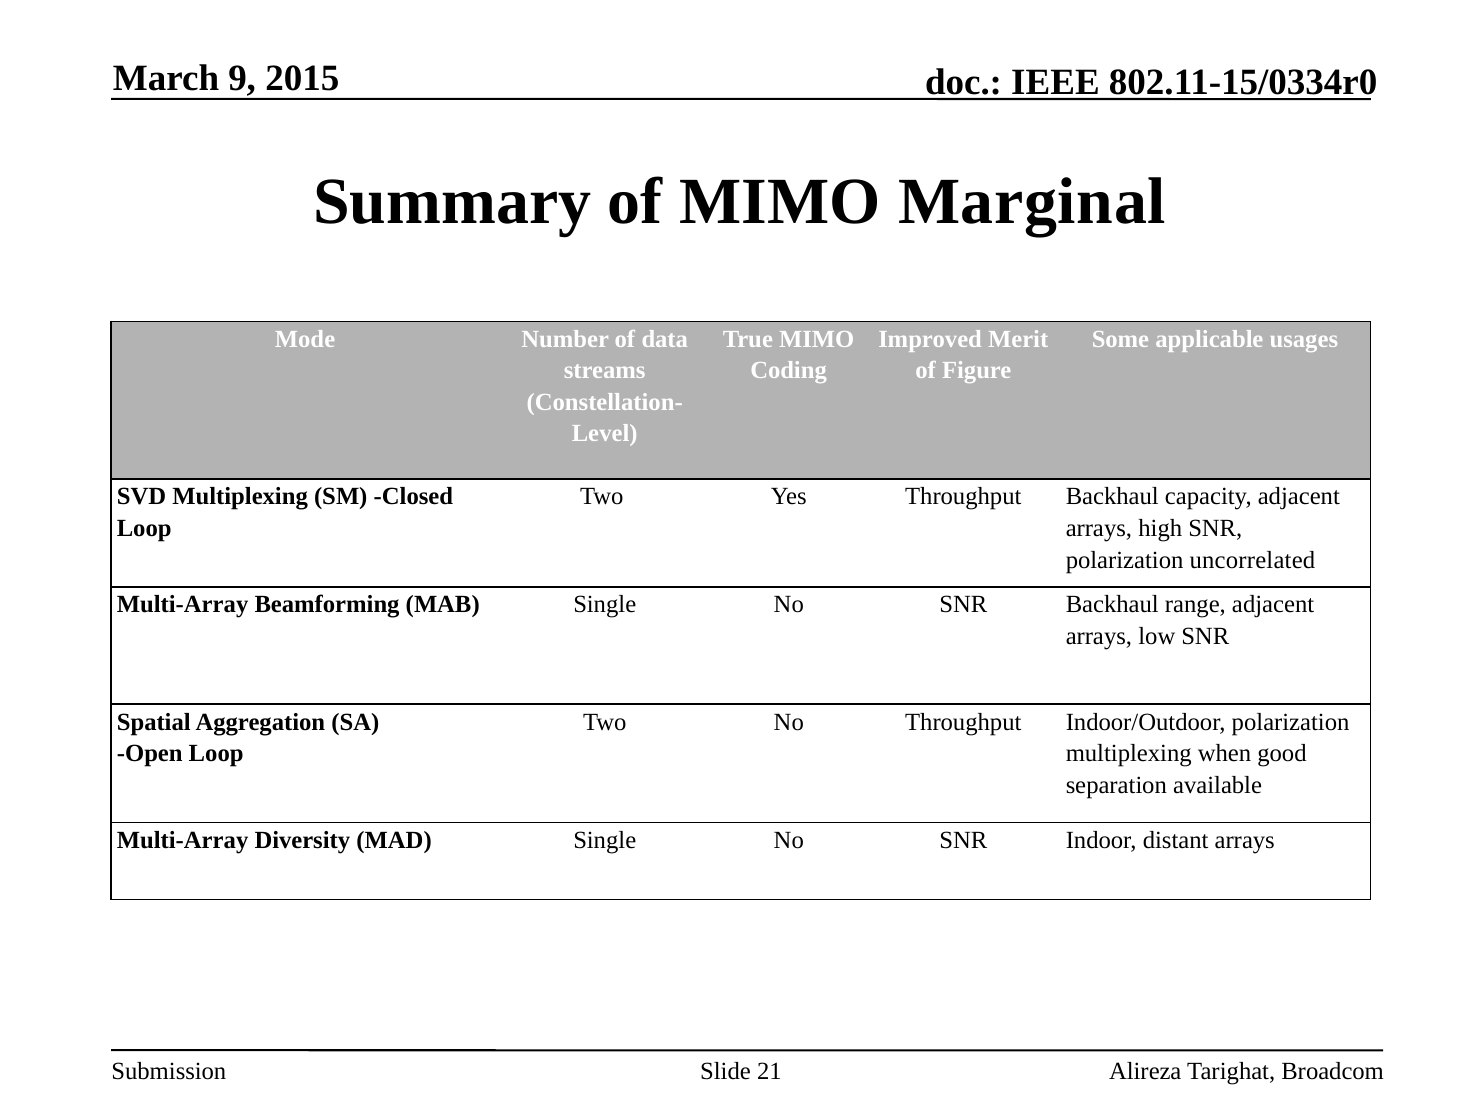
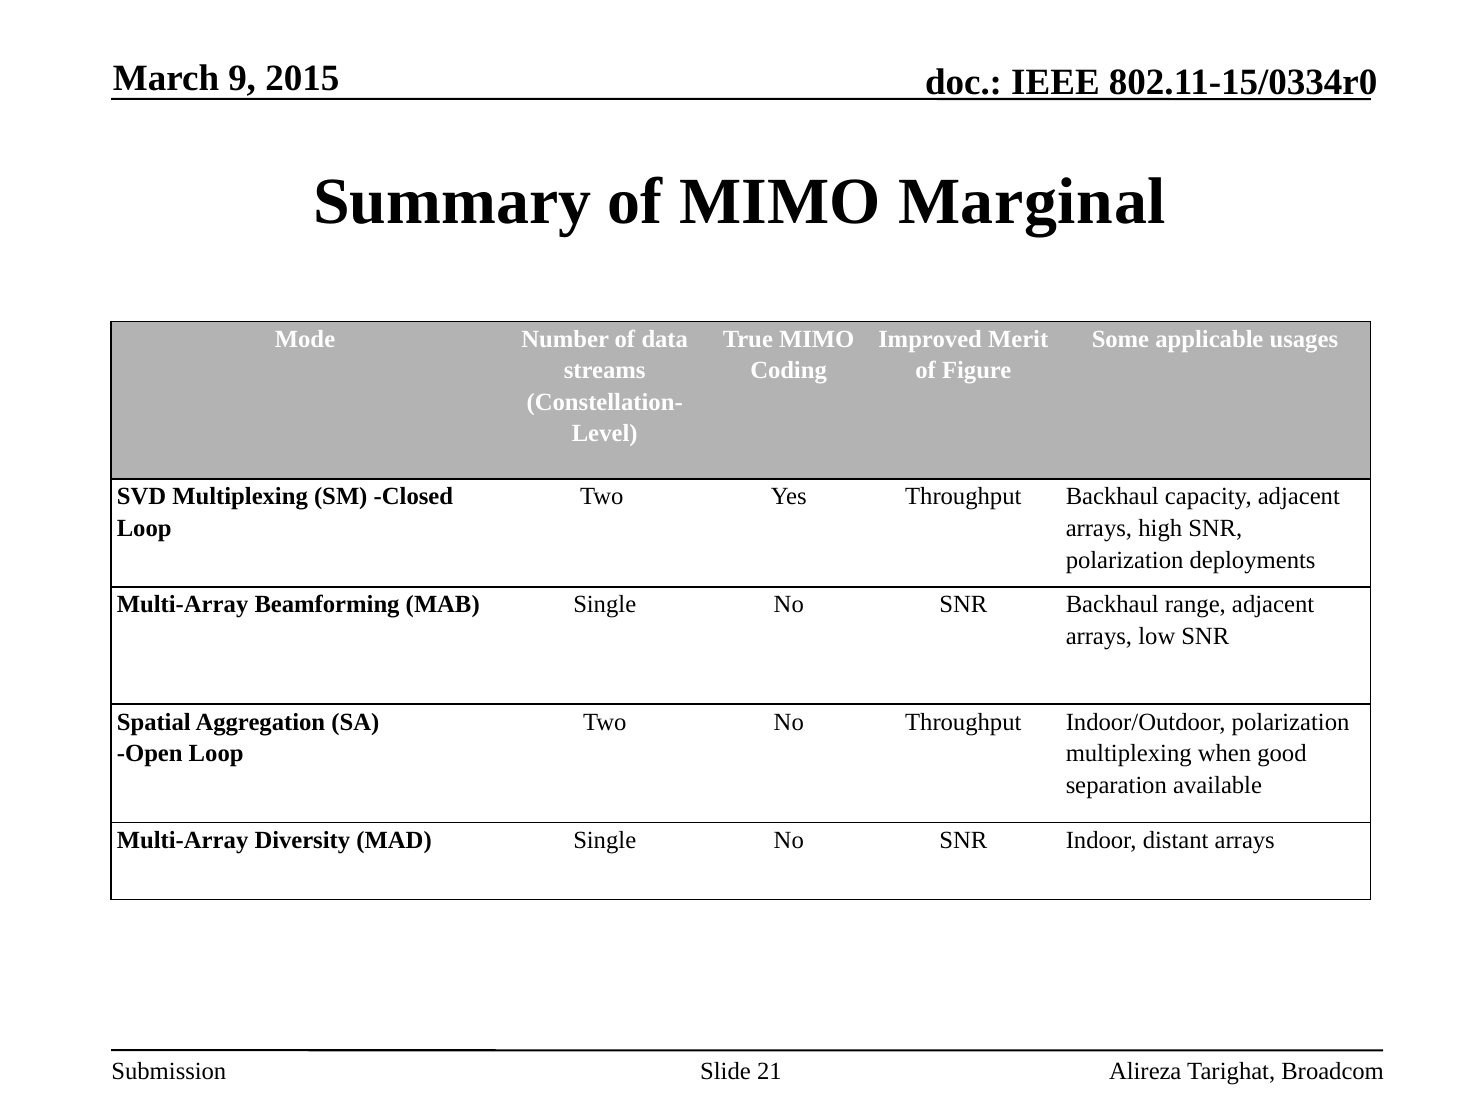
uncorrelated: uncorrelated -> deployments (1253, 560)
